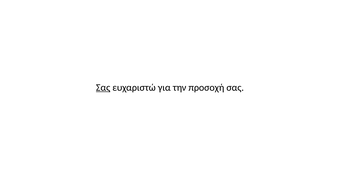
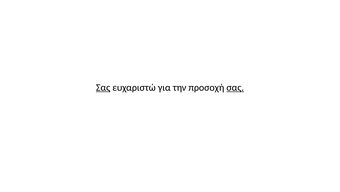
σας underline: none -> present (235, 87)
